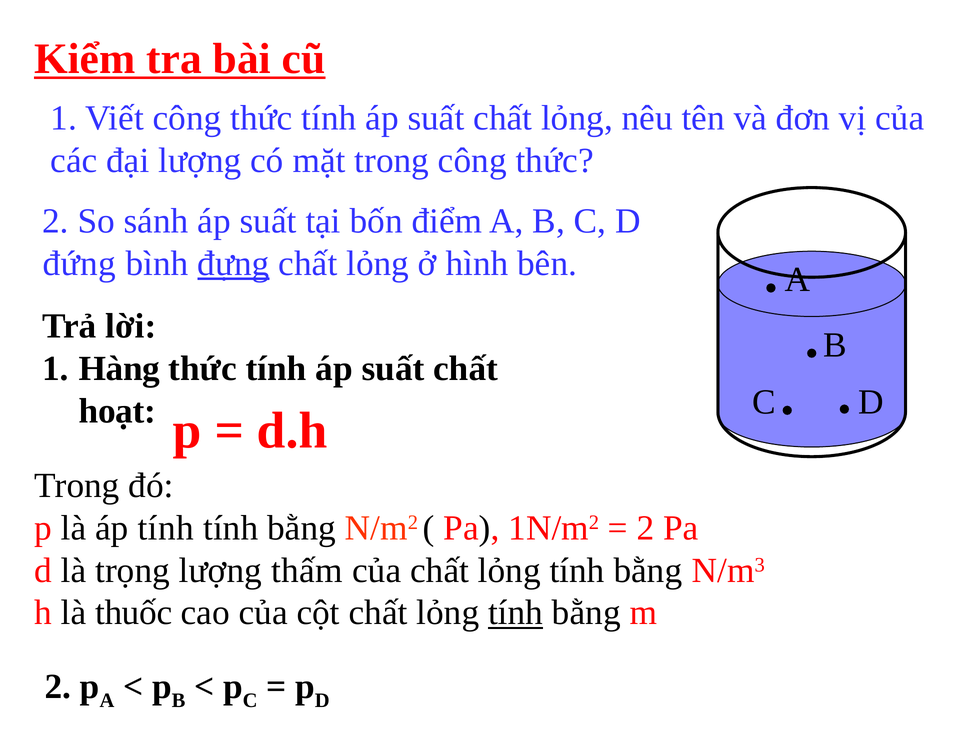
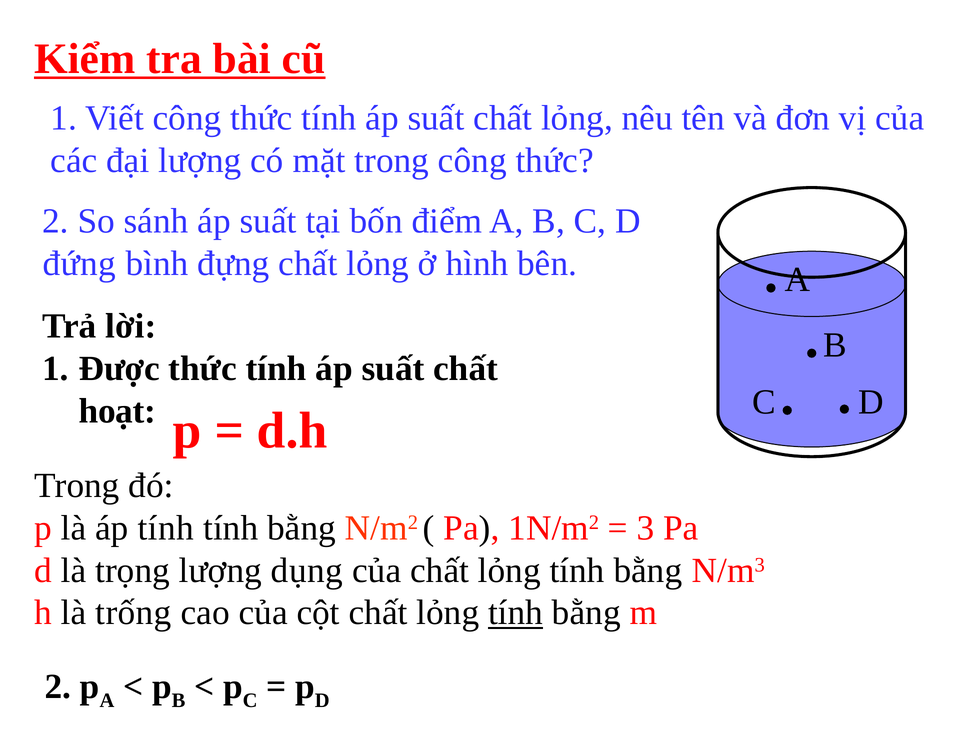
đựng underline: present -> none (233, 264)
Hàng: Hàng -> Được (119, 369)
2: 2 -> 3 (645, 528)
thấm: thấm -> dụng (307, 571)
thuốc: thuốc -> trống (133, 613)
